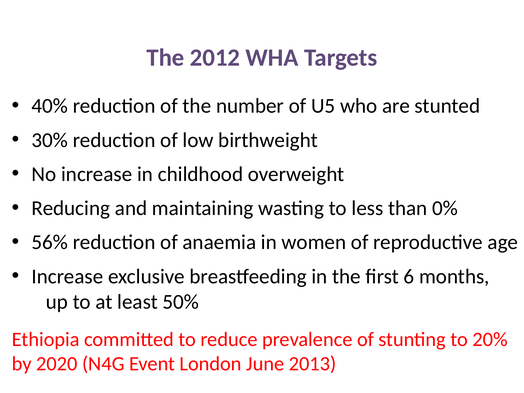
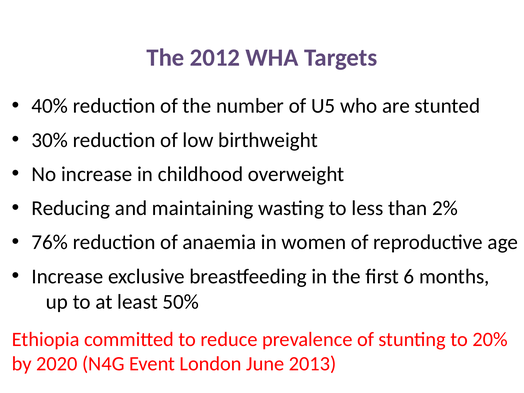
0%: 0% -> 2% (445, 208)
56%: 56% -> 76% (50, 242)
